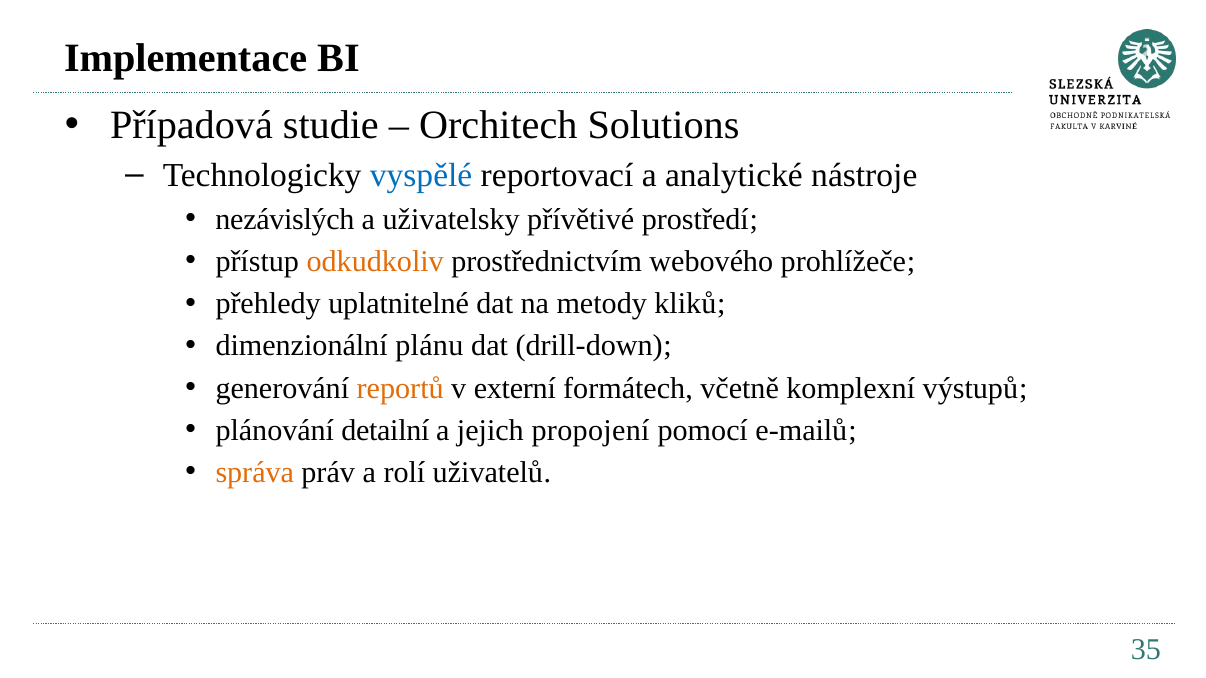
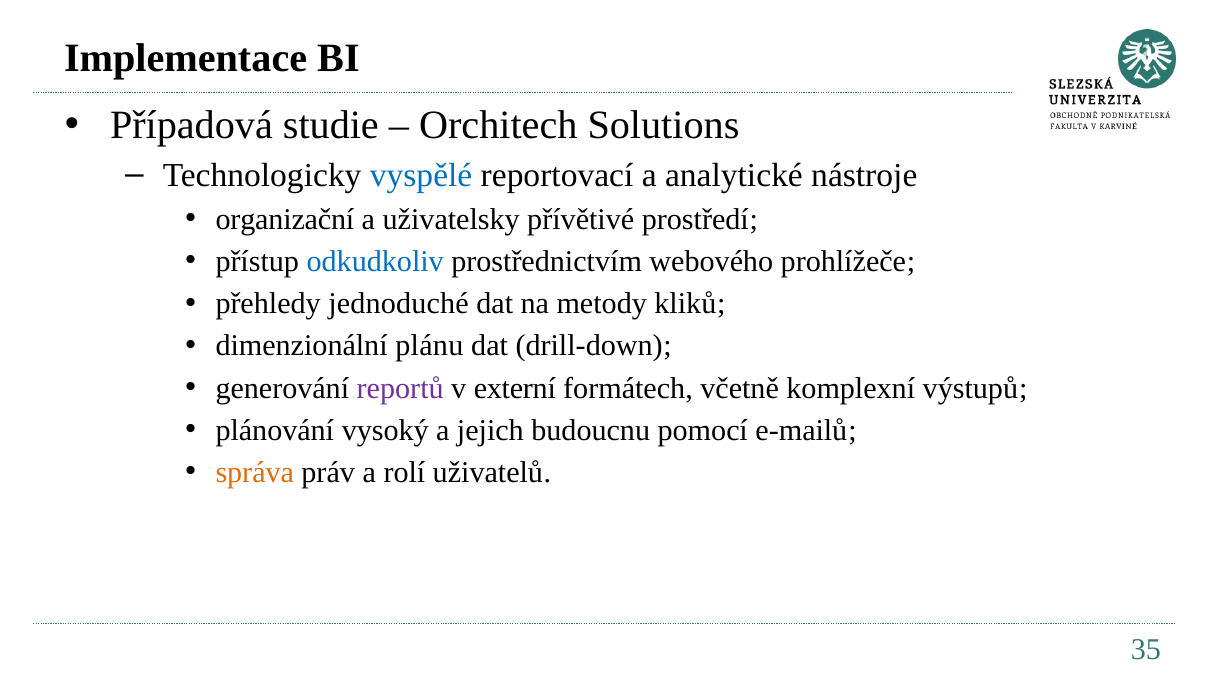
nezávislých: nezávislých -> organizační (285, 220)
odkudkoliv colour: orange -> blue (375, 262)
uplatnitelné: uplatnitelné -> jednoduché (399, 304)
reportů colour: orange -> purple (400, 388)
detailní: detailní -> vysoký (385, 431)
propojení: propojení -> budoucnu (591, 431)
